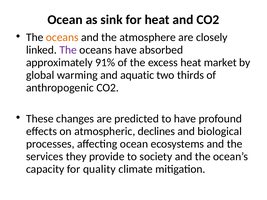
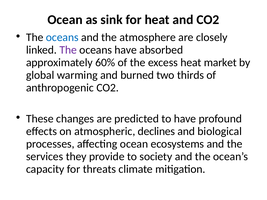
oceans colour: orange -> blue (62, 37)
91%: 91% -> 60% (105, 63)
aquatic: aquatic -> burned (137, 75)
quality: quality -> threats (99, 169)
